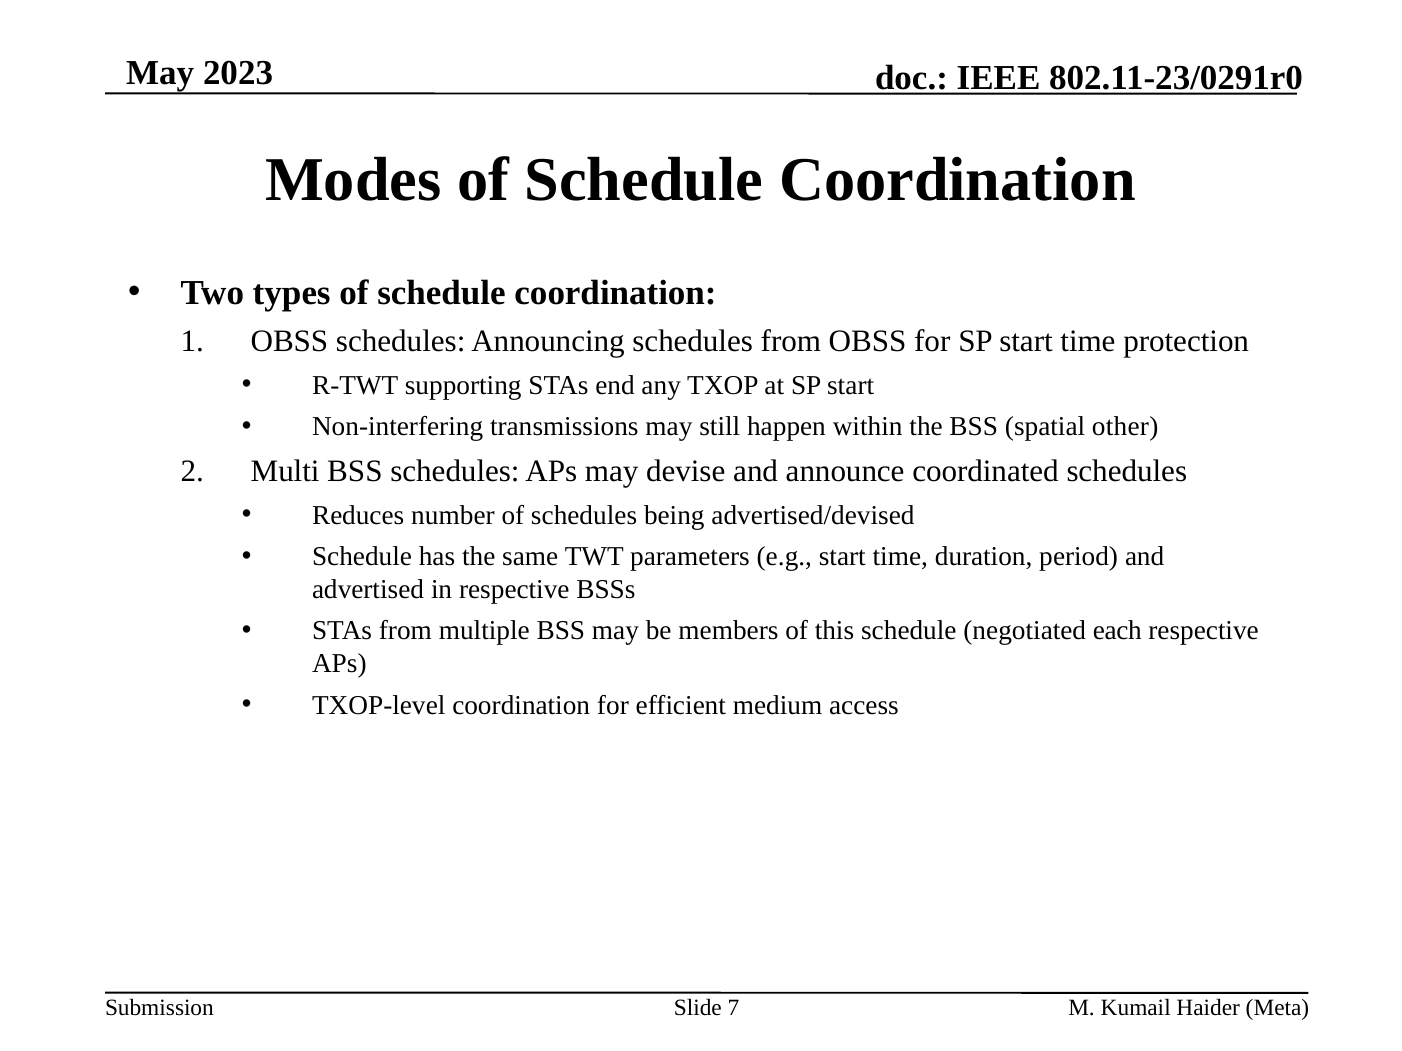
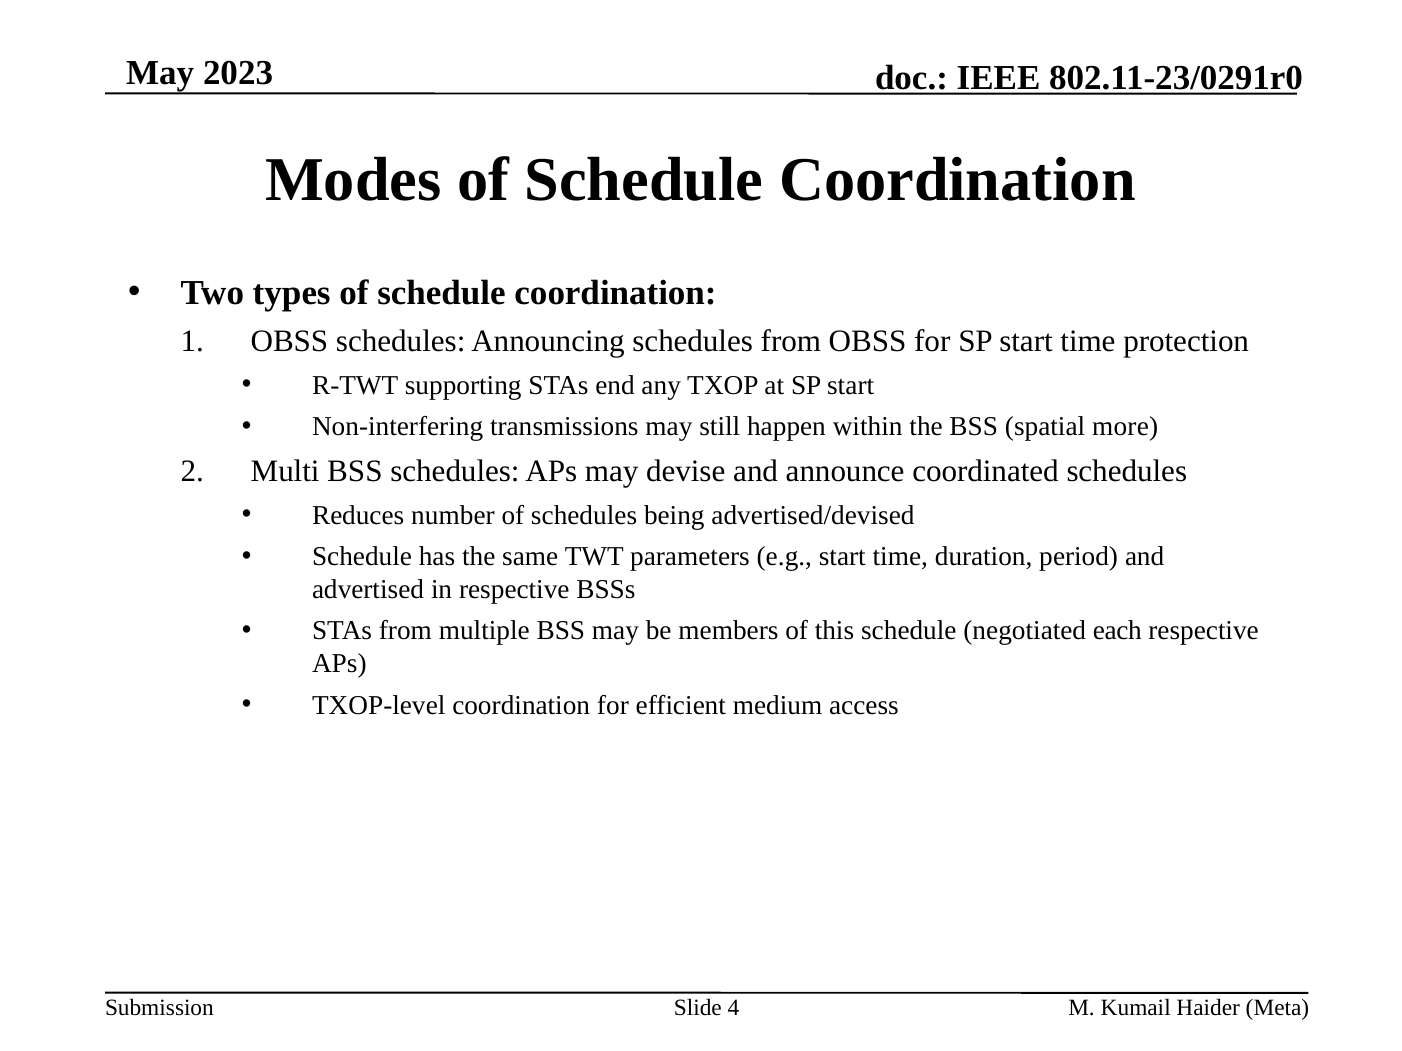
other: other -> more (1125, 427)
7: 7 -> 4 (734, 1008)
